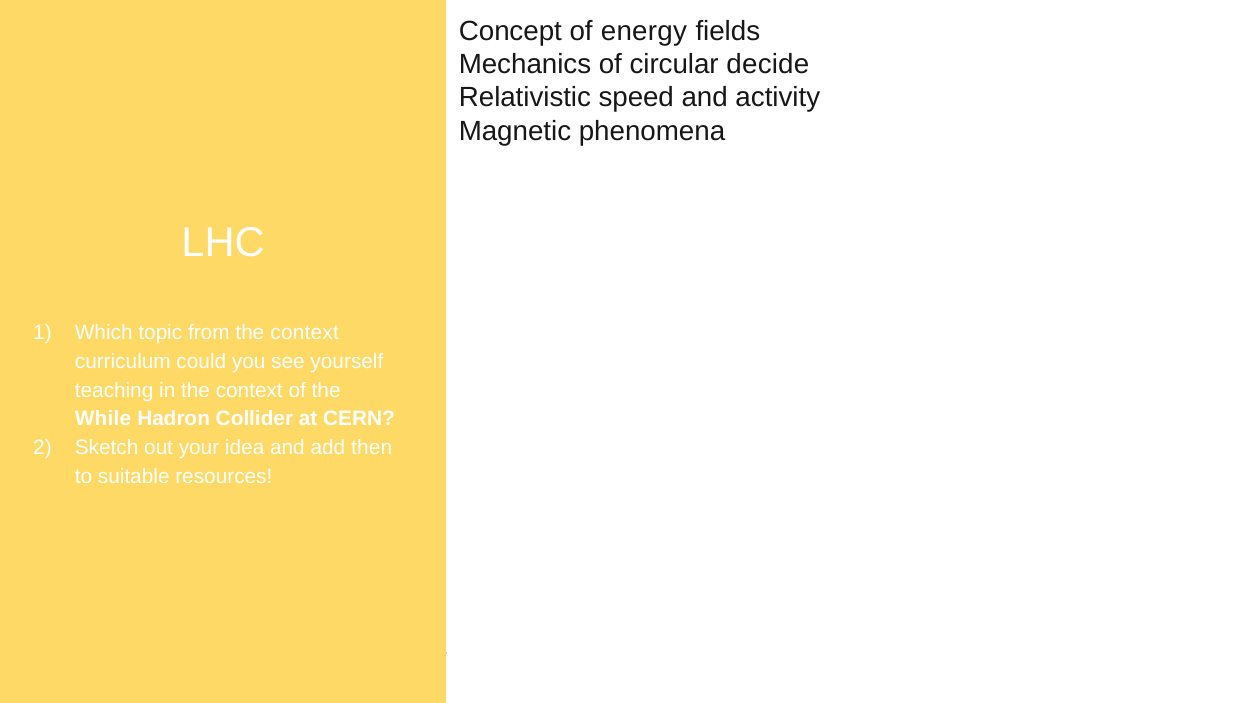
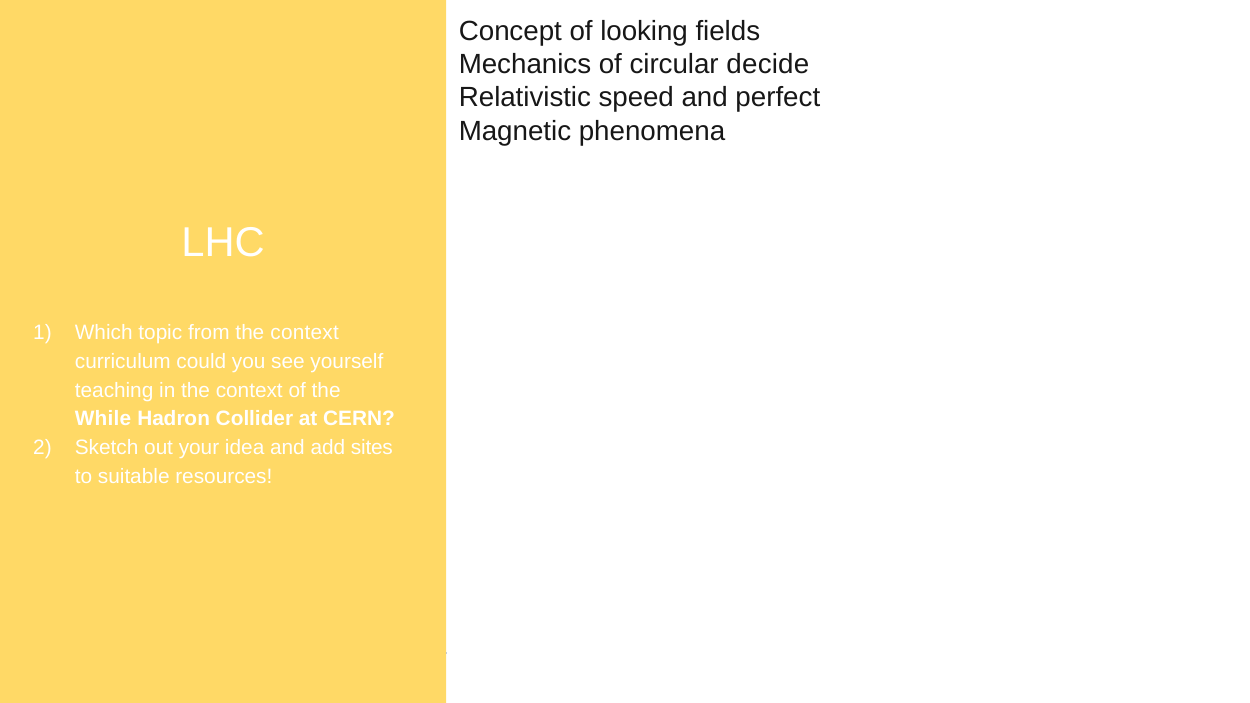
energy: energy -> looking (644, 31)
activity: activity -> perfect (778, 98)
then: then -> sites (372, 448)
